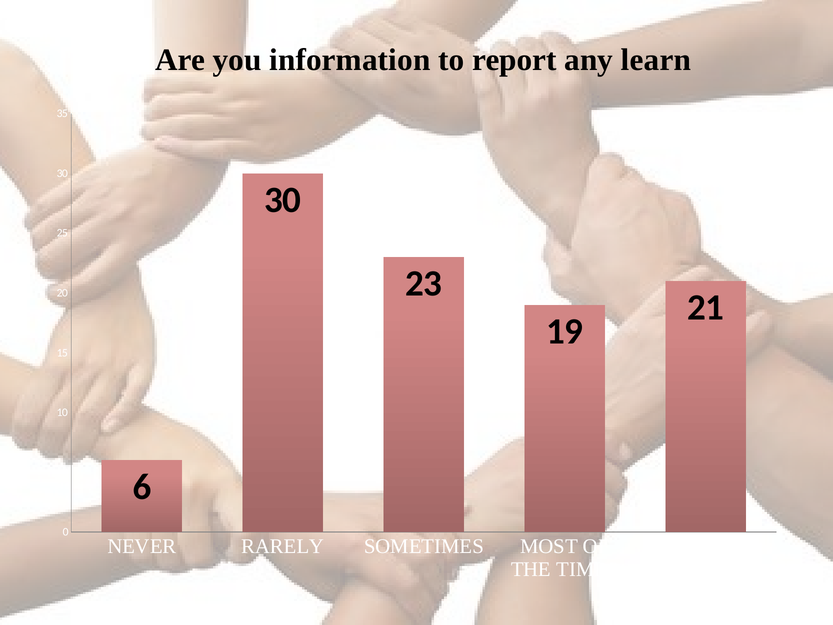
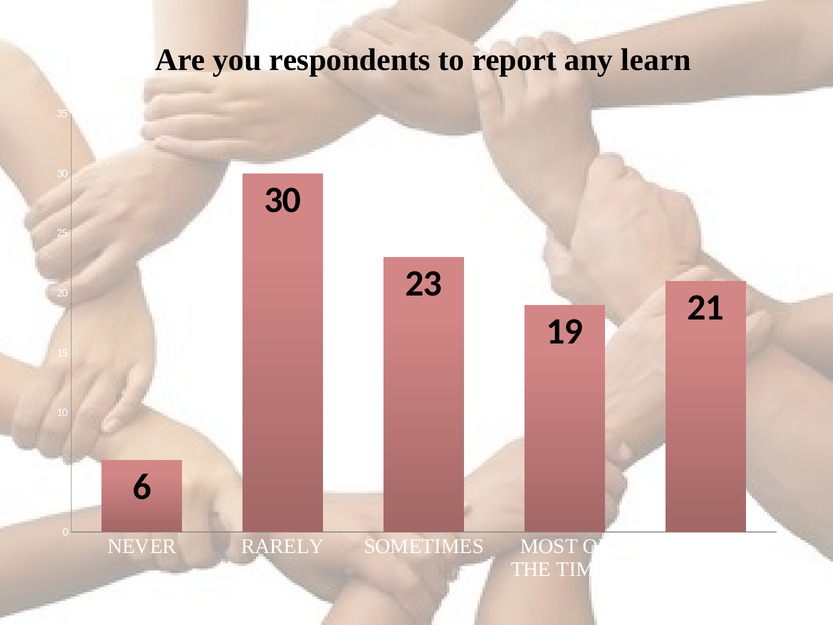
information: information -> respondents (350, 60)
